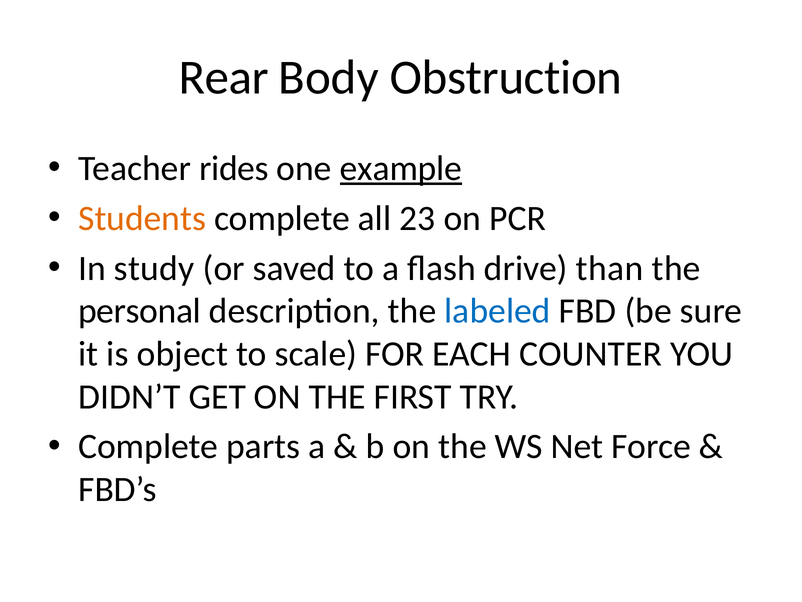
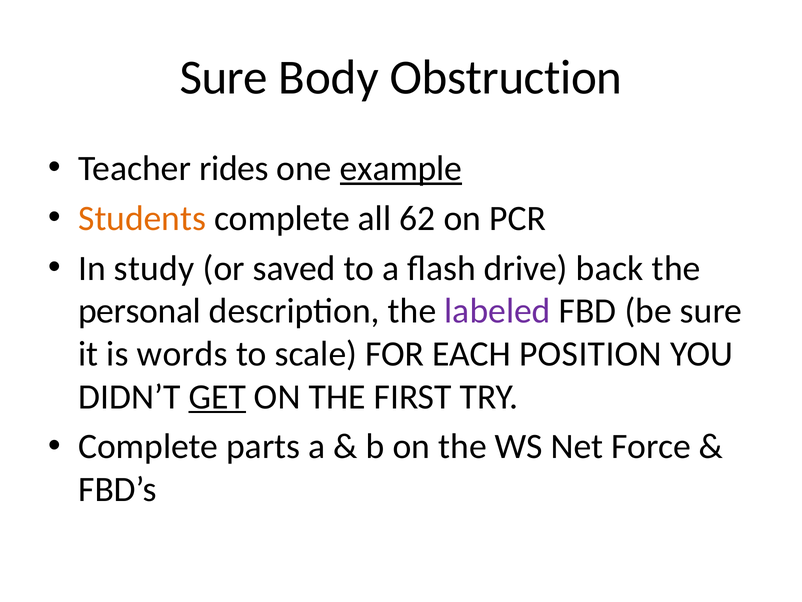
Rear: Rear -> Sure (224, 78)
23: 23 -> 62 (417, 218)
than: than -> back (610, 268)
labeled colour: blue -> purple (497, 311)
object: object -> words (182, 354)
COUNTER: COUNTER -> POSITION (590, 354)
GET underline: none -> present (217, 396)
